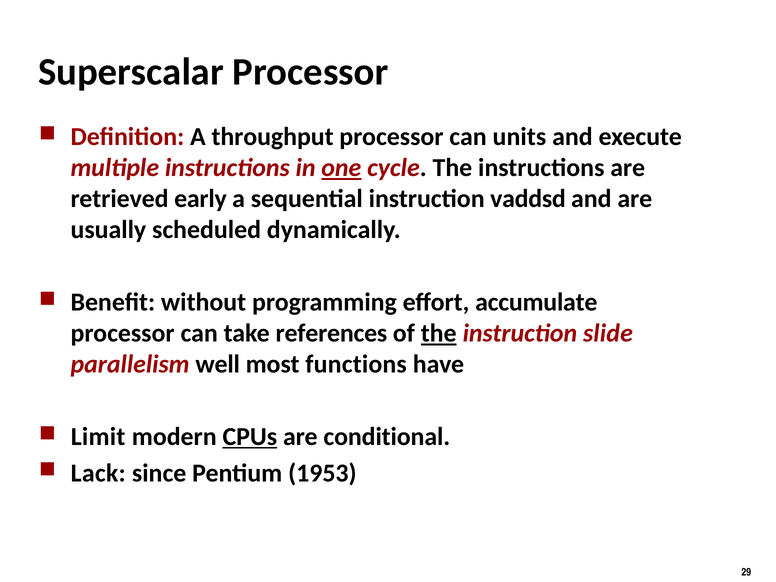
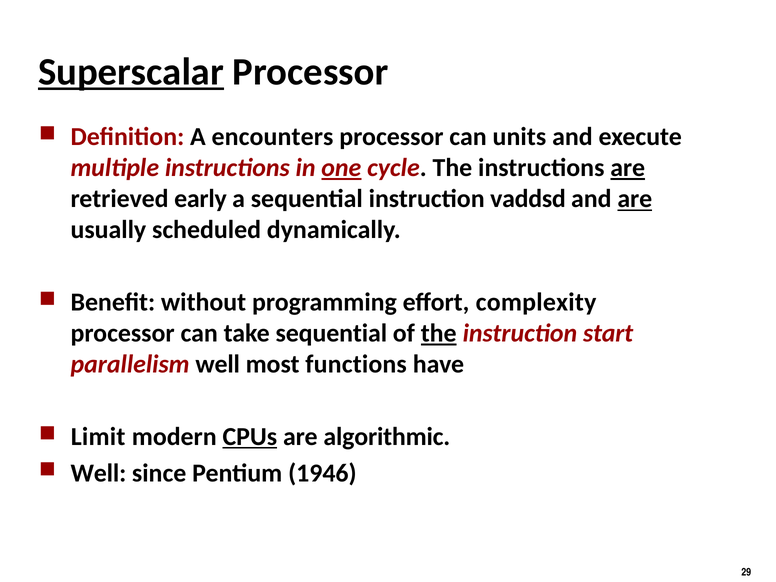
Superscalar underline: none -> present (131, 72)
throughput: throughput -> encounters (272, 137)
are underline: none -> present (628, 168)
are underline: none -> present (635, 199)
accumulate: accumulate -> complexity (536, 302)
take references: references -> sequential (331, 333)
slide: slide -> start (608, 333)
conditional: conditional -> algorithmic (387, 437)
Lack: Lack -> Well (98, 473)
1953: 1953 -> 1946 (322, 473)
